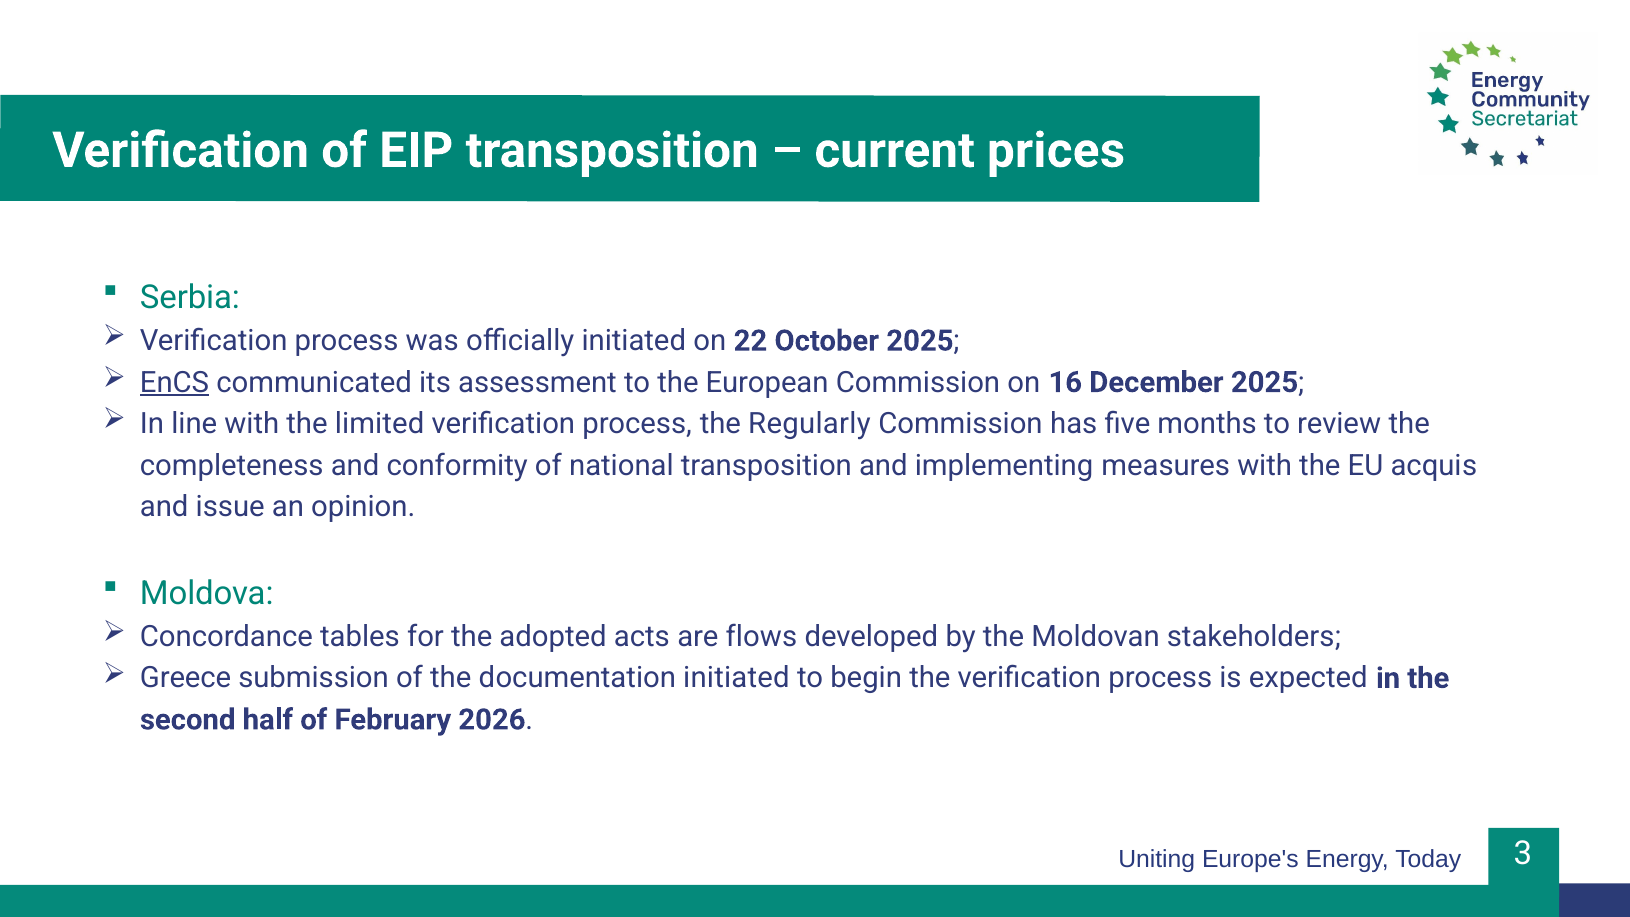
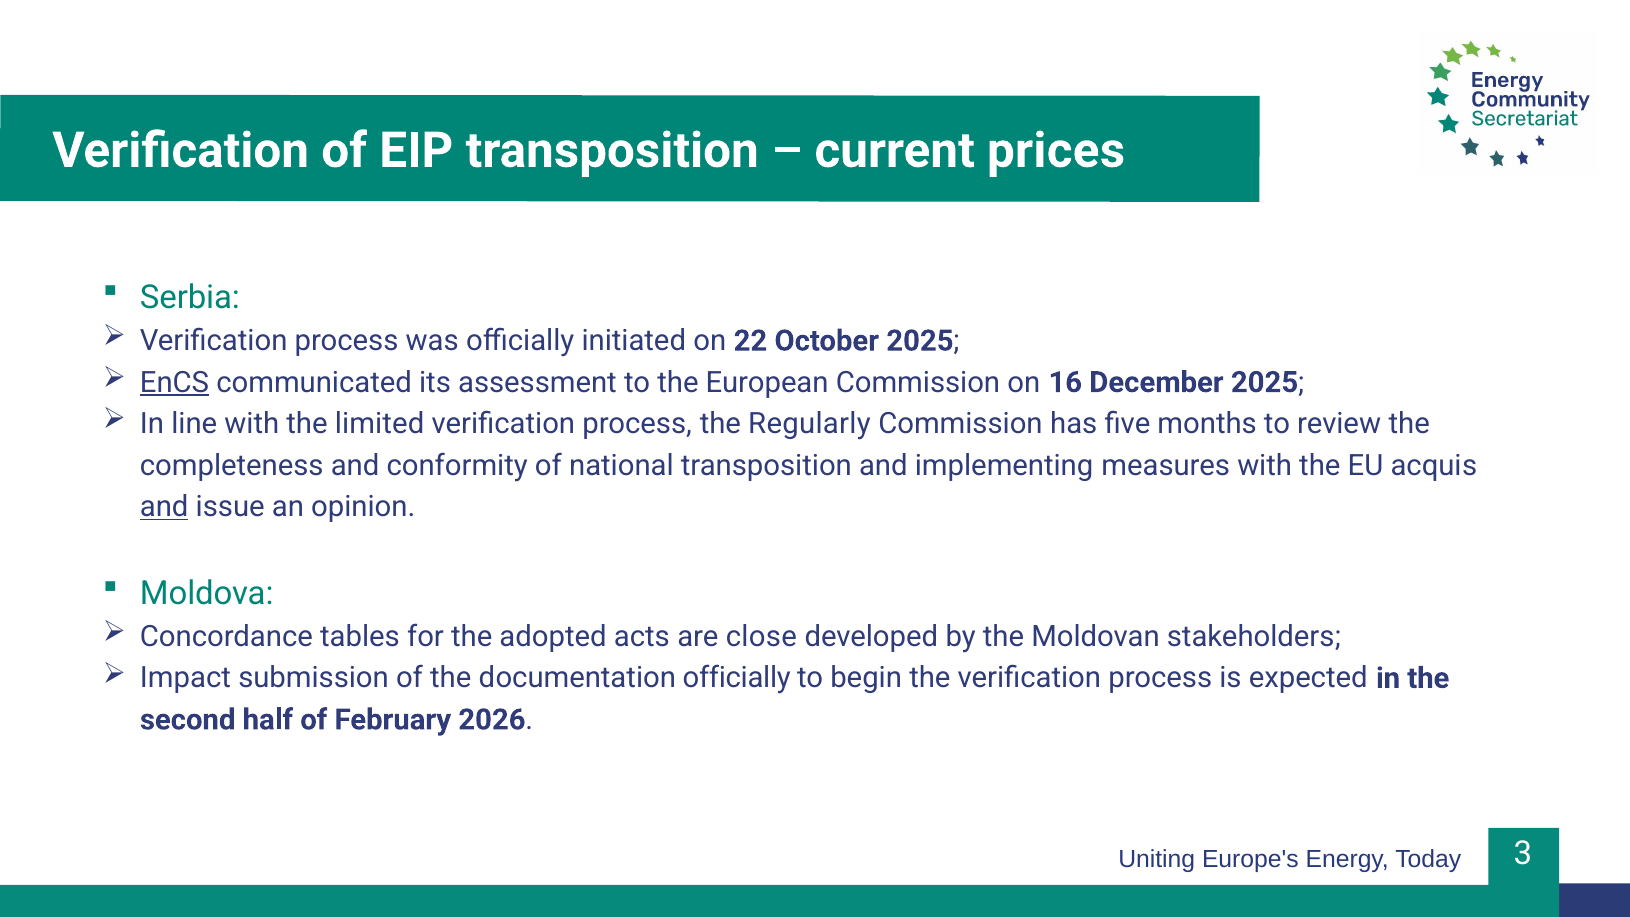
and underline: none -> present (164, 507)
flows: flows -> close (761, 637)
Greece: Greece -> Impact (185, 678)
documentation initiated: initiated -> officially (737, 678)
